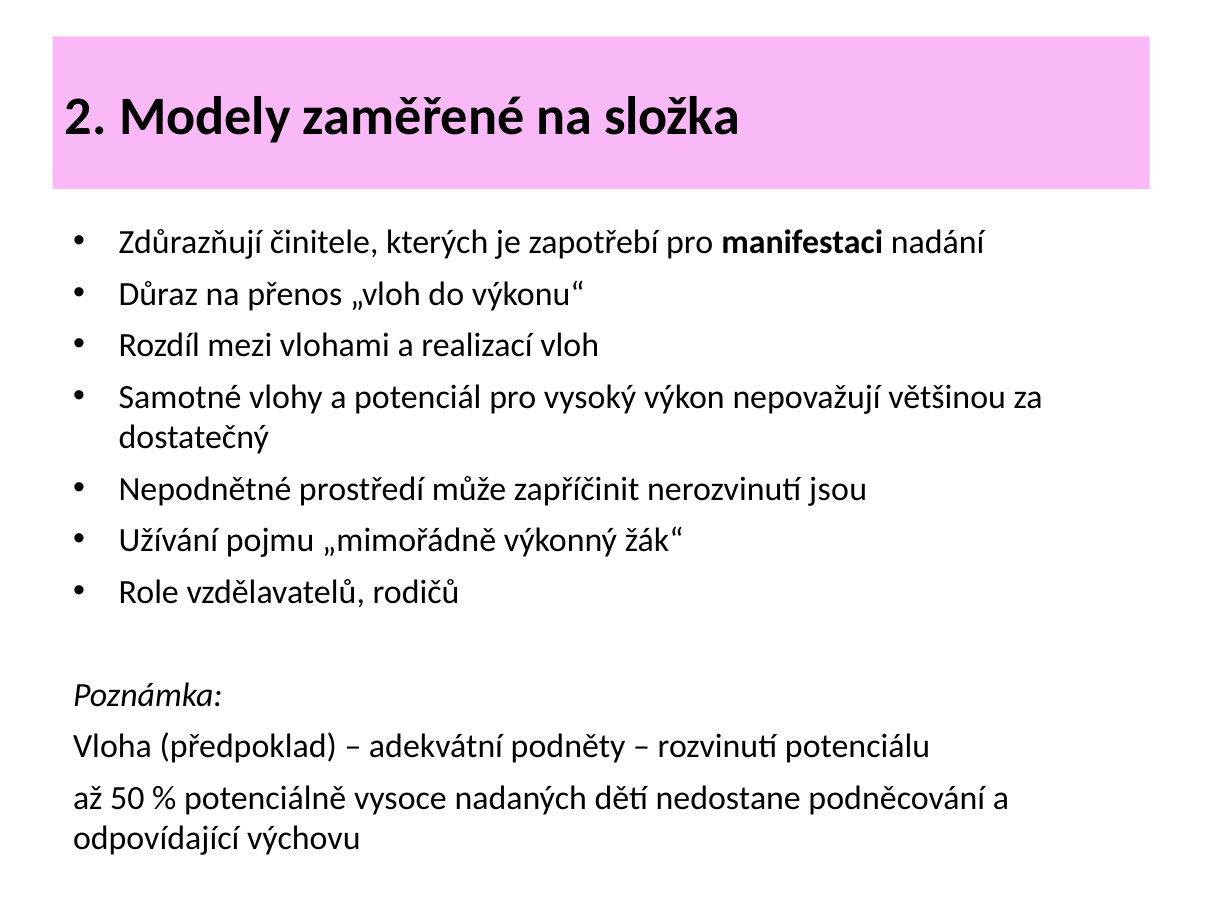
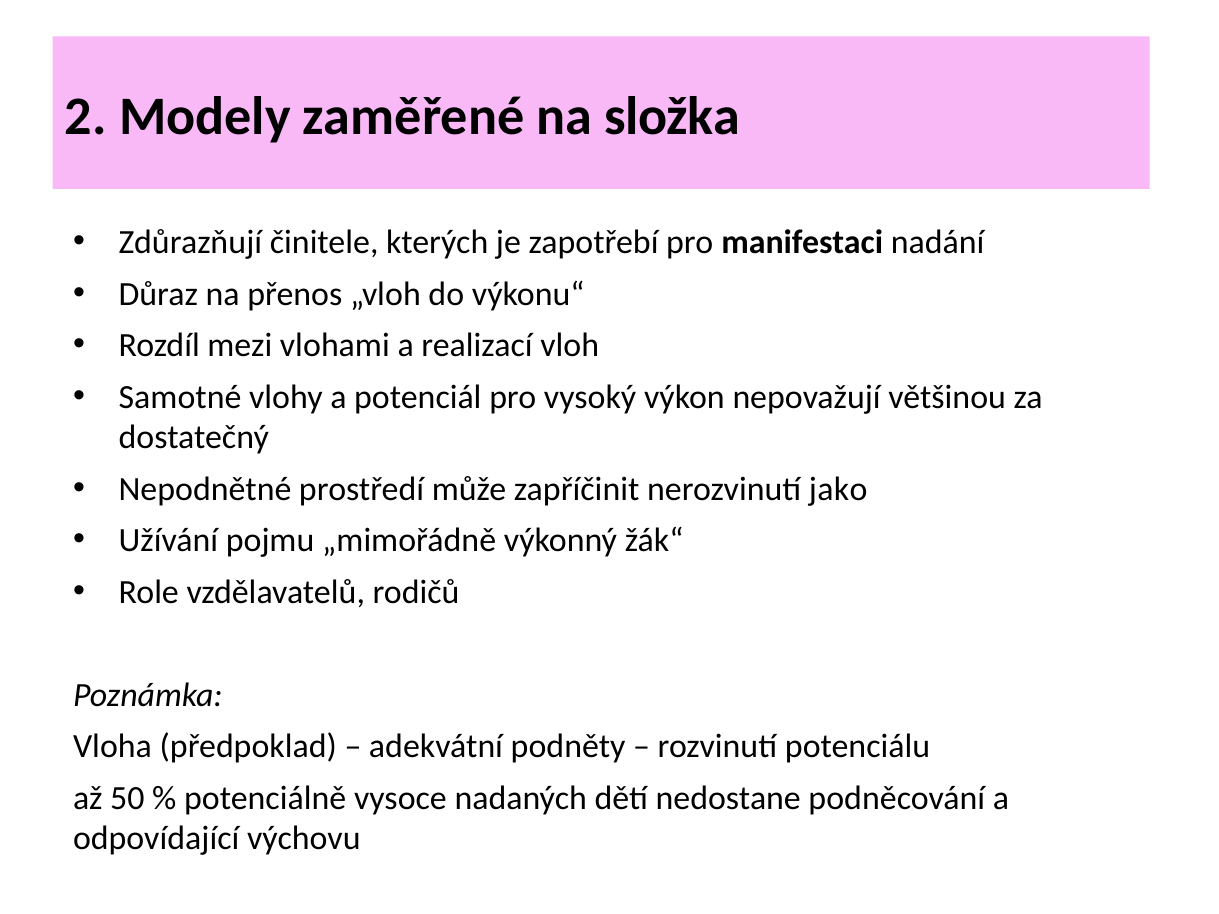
jsou: jsou -> jako (838, 489)
